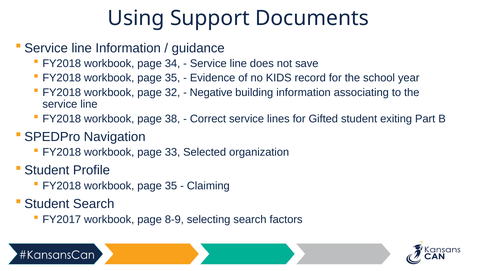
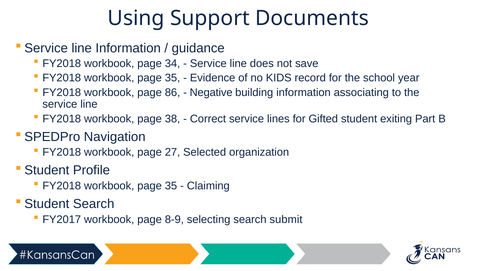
32: 32 -> 86 (173, 92)
33: 33 -> 27 (173, 152)
factors: factors -> submit (286, 219)
